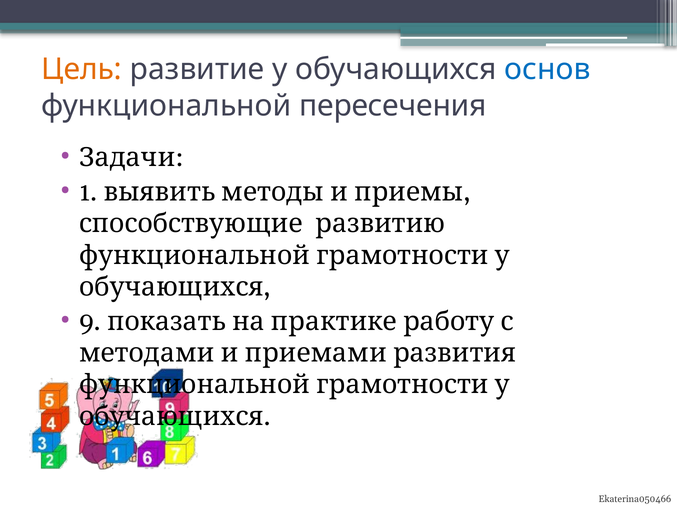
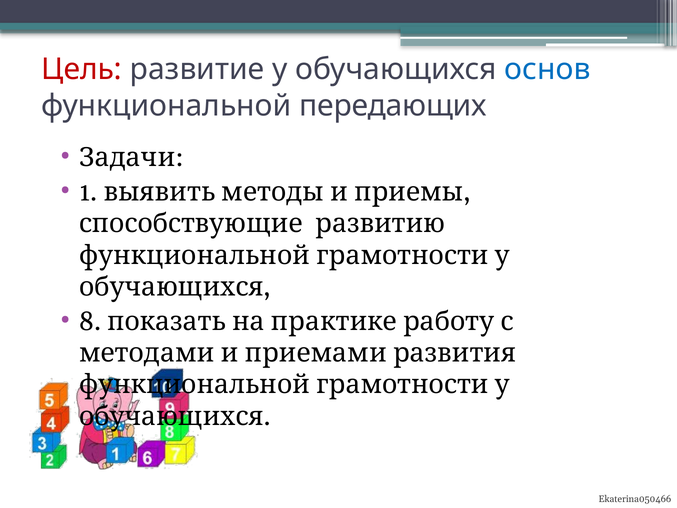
Цель colour: orange -> red (82, 69)
пересечения: пересечения -> передающих (393, 106)
9: 9 -> 8 (90, 321)
